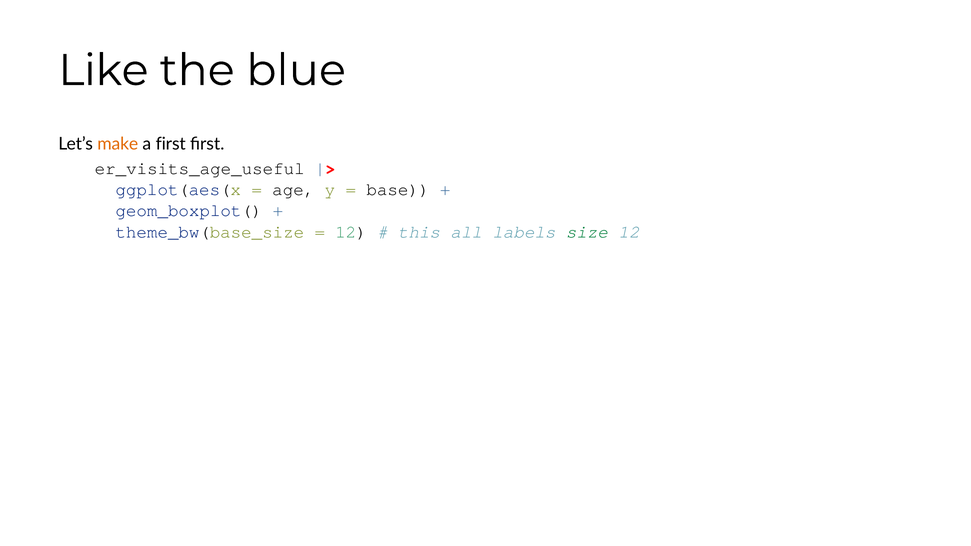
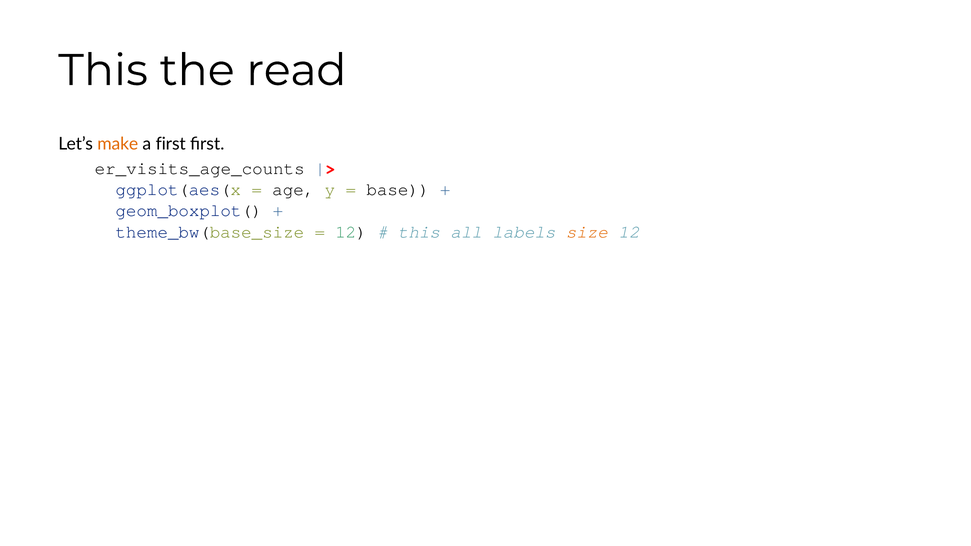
Like: Like -> This (103, 70)
blue: blue -> read (296, 70)
er_visits_age_useful: er_visits_age_useful -> er_visits_age_counts (200, 169)
size colour: green -> orange (587, 232)
